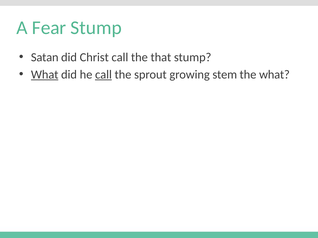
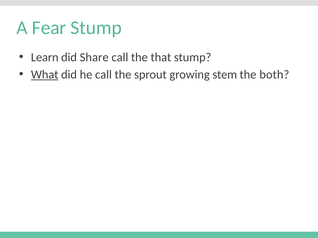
Satan: Satan -> Learn (45, 57)
Christ: Christ -> Share (94, 57)
call underline: present -> none (103, 75)
the what: what -> both (274, 75)
